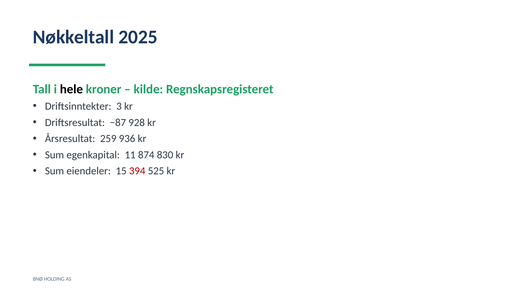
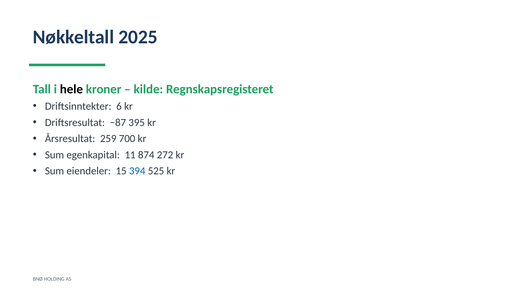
3: 3 -> 6 (119, 106)
928: 928 -> 395 (137, 122)
936: 936 -> 700 (127, 138)
830: 830 -> 272 (165, 155)
394 colour: red -> blue (137, 171)
